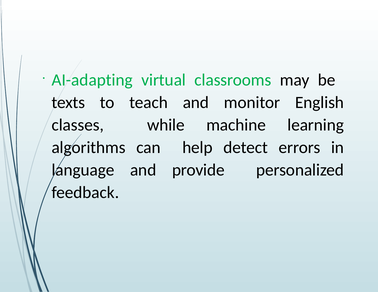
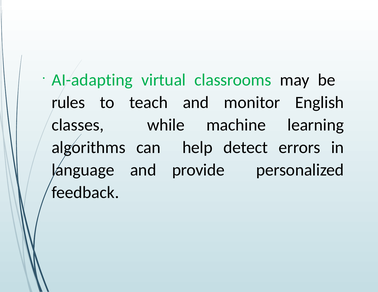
texts: texts -> rules (68, 103)
